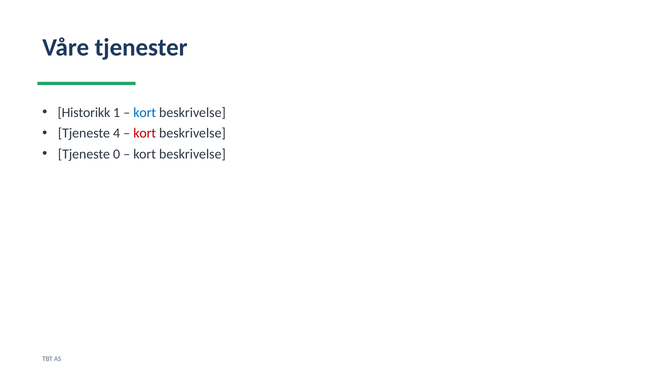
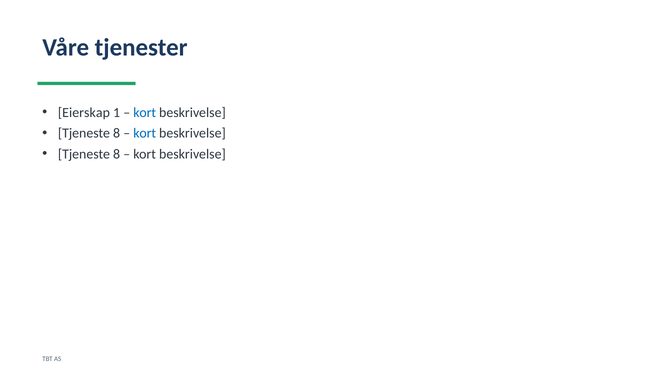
Historikk: Historikk -> Eierskap (84, 113)
4: 4 -> 8 (117, 133)
kort colour: red -> blue (145, 133)
0: 0 -> 8 (117, 154)
